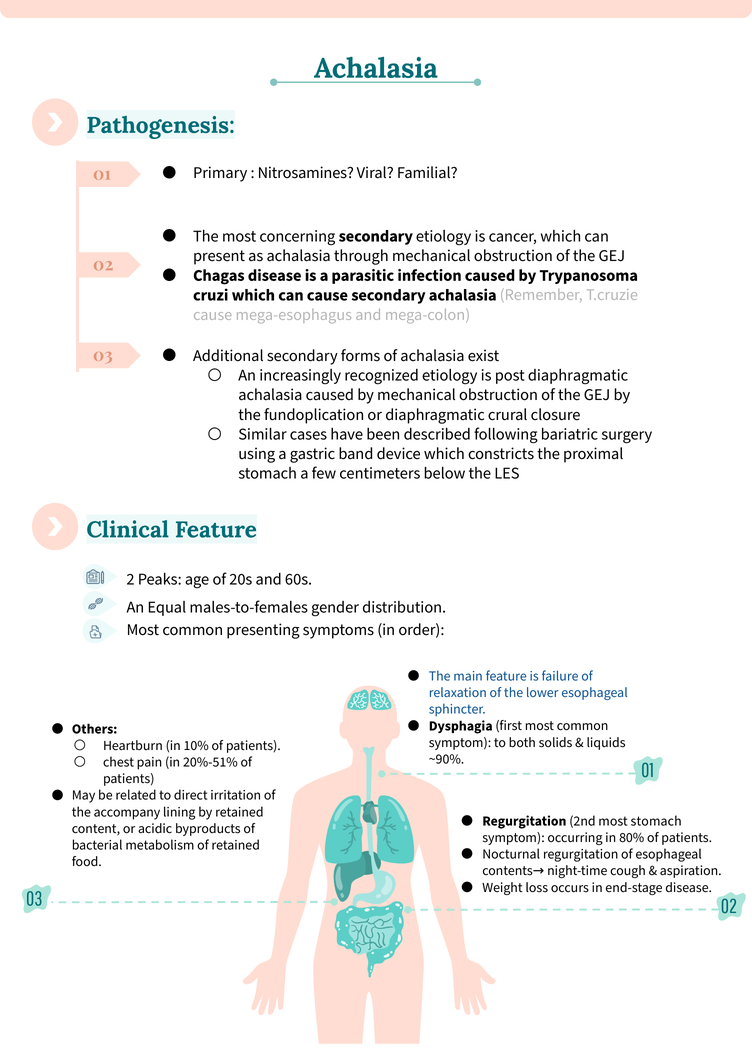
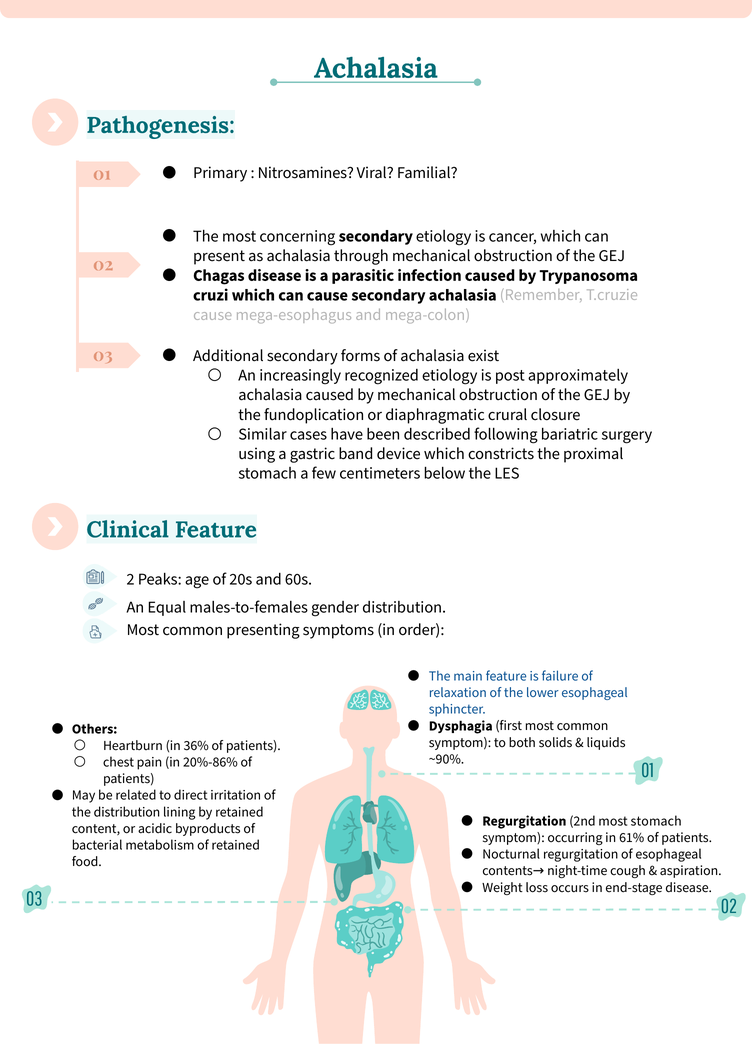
post diaphragmatic: diaphragmatic -> approximately (578, 375)
10%: 10% -> 36% (196, 746)
20%-51%: 20%-51% -> 20%-86% (210, 762)
the accompany: accompany -> distribution (127, 812)
80%: 80% -> 61% (632, 838)
